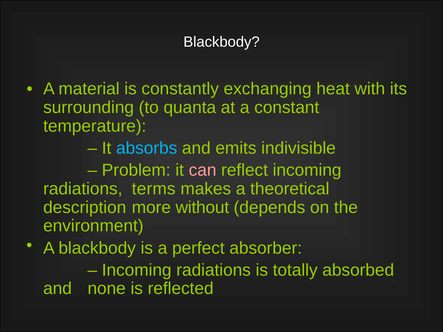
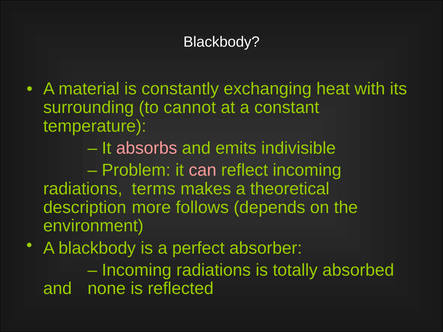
quanta: quanta -> cannot (190, 108)
absorbs colour: light blue -> pink (147, 148)
without: without -> follows (202, 208)
